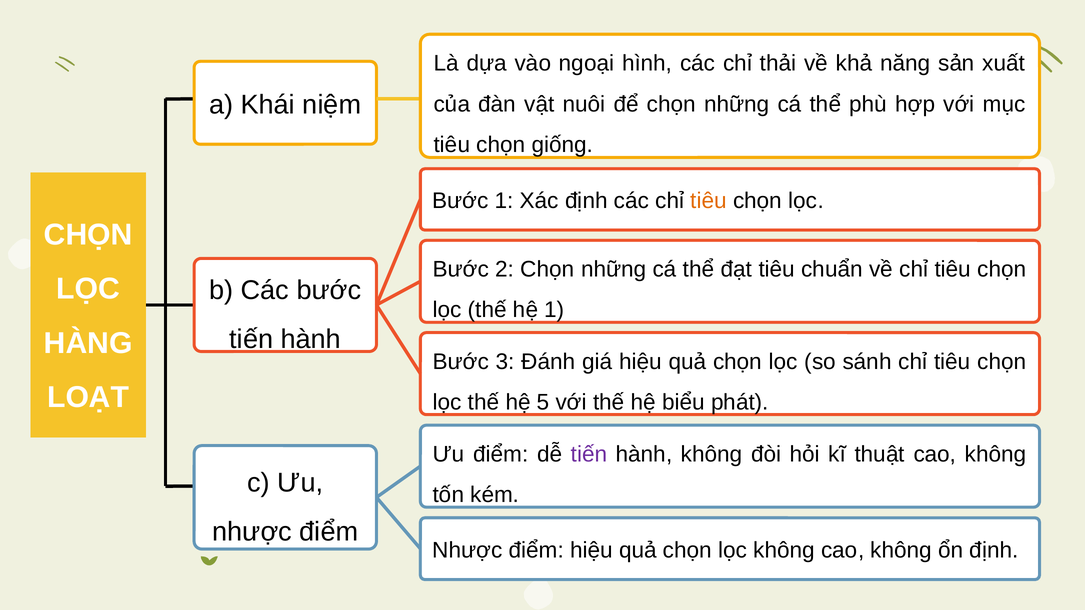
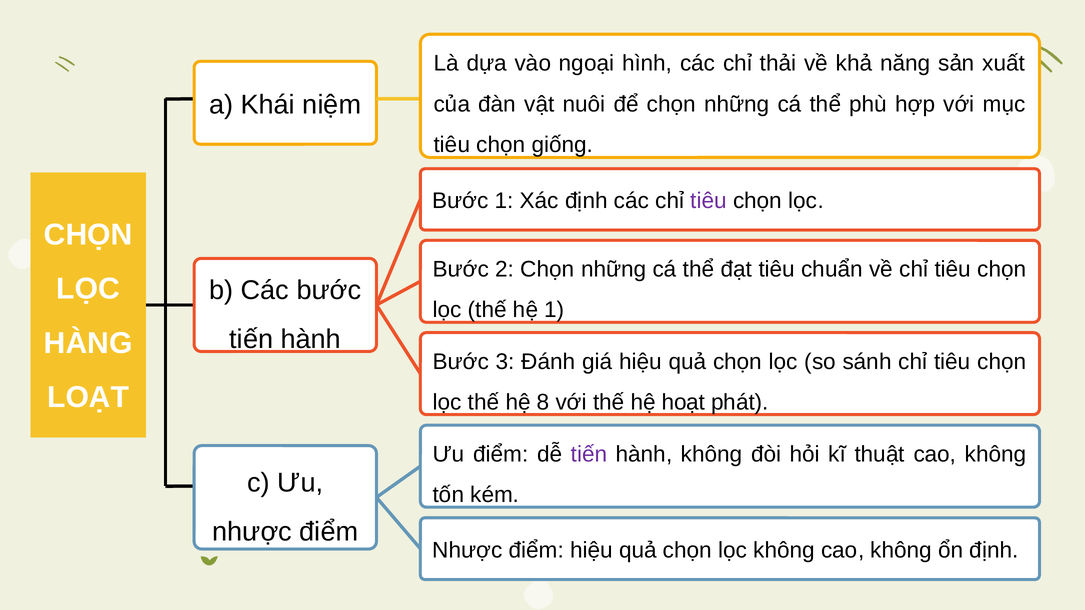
tiêu colour: orange -> purple (709, 201)
5: 5 -> 8 (543, 402)
biểu: biểu -> hoạt (683, 402)
